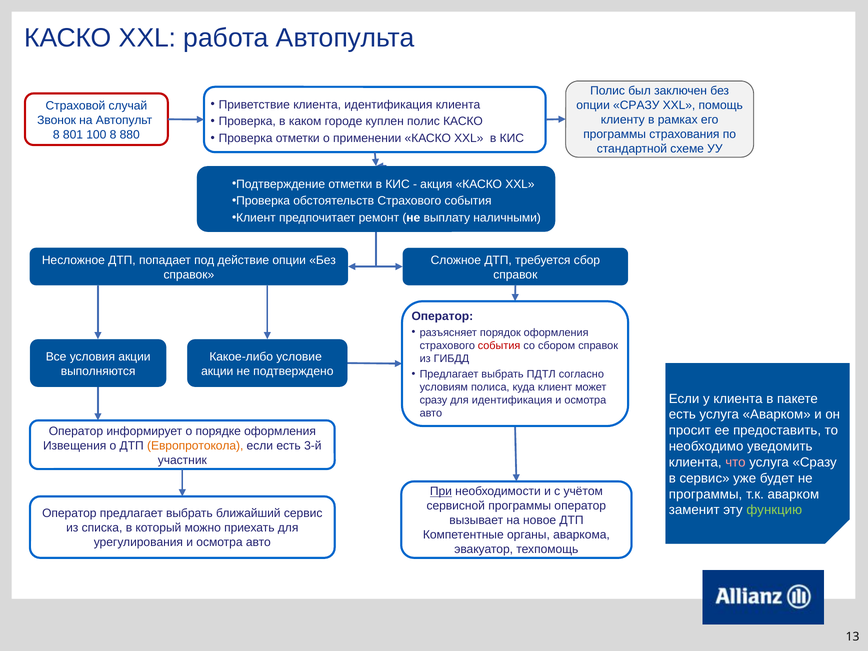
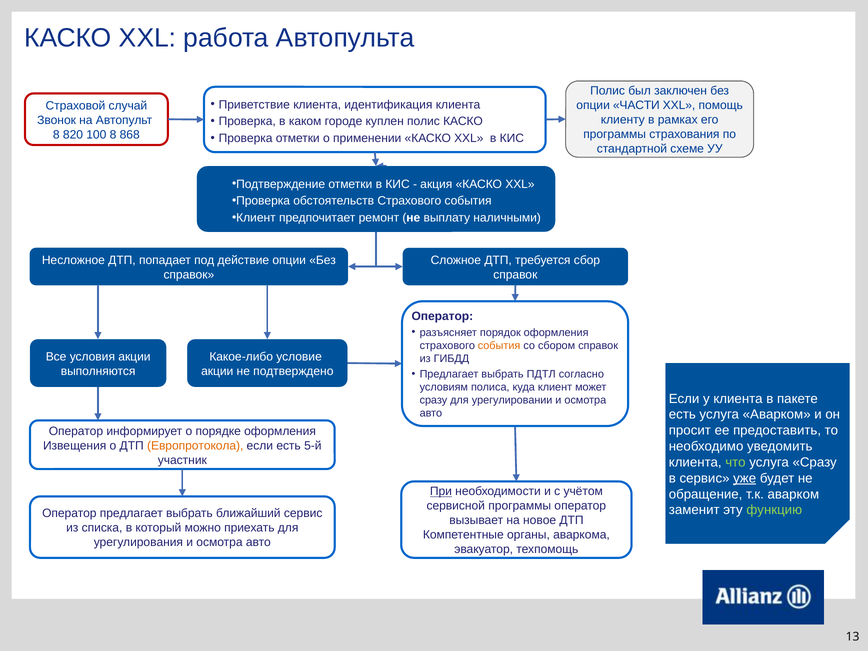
опции СРАЗУ: СРАЗУ -> ЧАСТИ (636, 105)
801: 801 -> 820 (73, 135)
880: 880 -> 868 (130, 135)
события colour: red -> orange (499, 345)
для идентификация: идентификация -> урегулировании (512, 400)
3-й: 3-й -> 5-й (313, 446)
что colour: pink -> light green (735, 462)
уже underline: none -> present (745, 478)
программы: программы -> обращение (706, 494)
